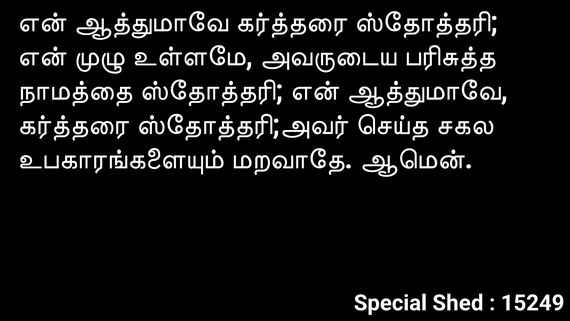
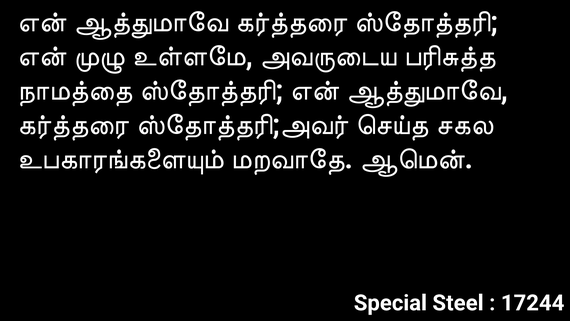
Shed: Shed -> Steel (458, 303)
15249: 15249 -> 17244 (533, 303)
